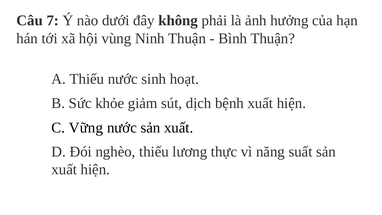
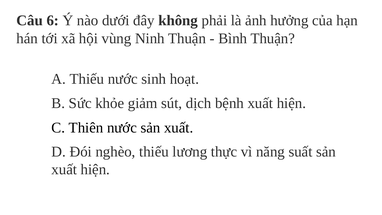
7: 7 -> 6 (53, 21)
Vững: Vững -> Thiên (86, 128)
